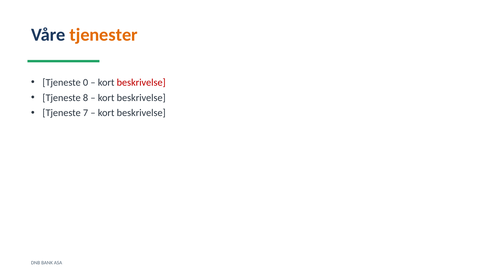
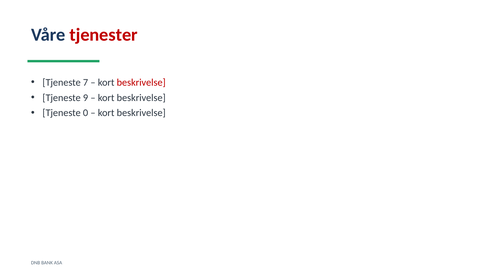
tjenester colour: orange -> red (104, 35)
0: 0 -> 7 (86, 83)
8: 8 -> 9 (86, 98)
7: 7 -> 0 (86, 113)
